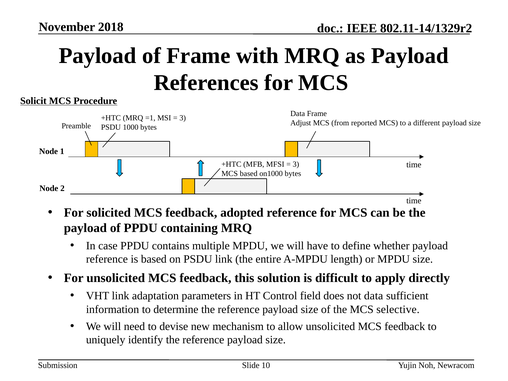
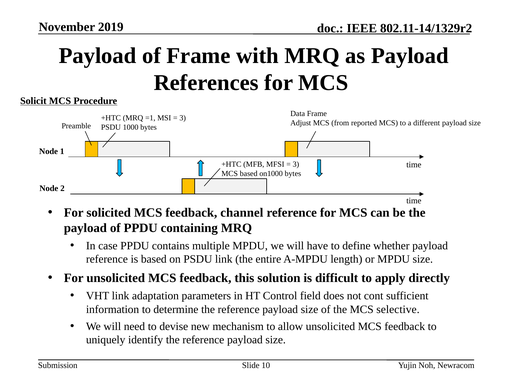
2018: 2018 -> 2019 (111, 27)
adopted: adopted -> channel (242, 213)
not data: data -> cont (374, 296)
